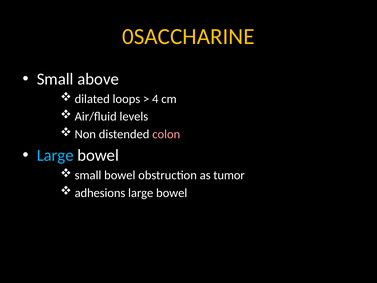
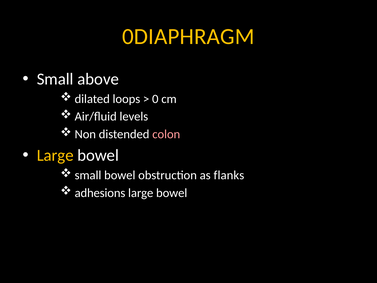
0SACCHARINE: 0SACCHARINE -> 0DIAPHRAGM (188, 36)
4: 4 -> 0 (155, 99)
Large colour: light blue -> yellow (55, 155)
tumor: tumor -> flanks (229, 175)
